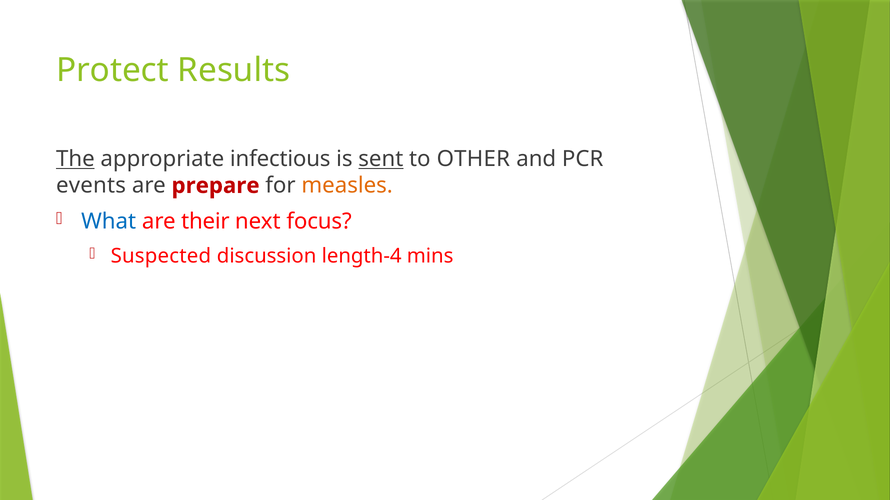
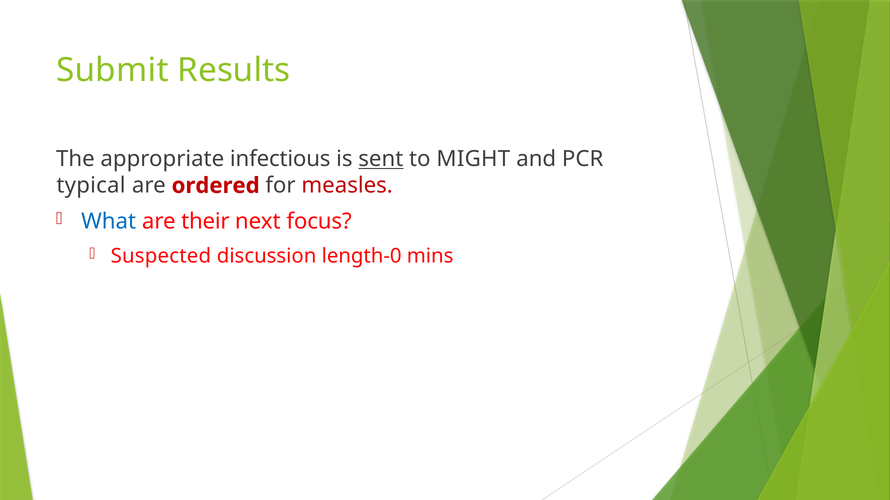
Protect: Protect -> Submit (112, 70)
The underline: present -> none (75, 159)
OTHER: OTHER -> MIGHT (473, 159)
events: events -> typical (91, 186)
prepare: prepare -> ordered (216, 186)
measles colour: orange -> red (347, 186)
length-4: length-4 -> length-0 (362, 257)
